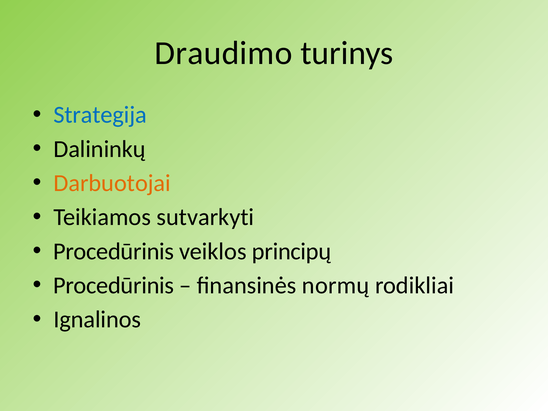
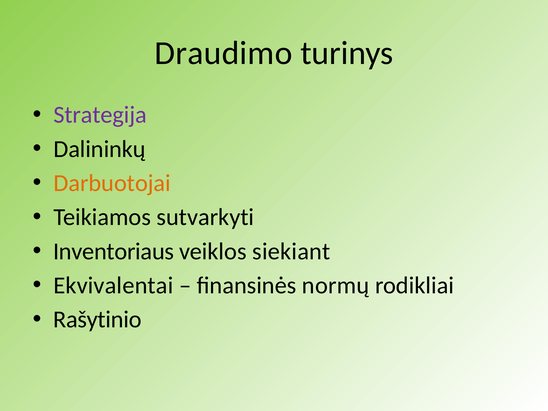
Strategija colour: blue -> purple (100, 115)
Procedūrinis: Procedūrinis -> Inventoriaus (114, 251)
principų: principų -> siekiant (291, 251)
Procedūrinis: Procedūrinis -> Ekvivalentai (113, 286)
Ignalinos: Ignalinos -> Rašytinio (97, 320)
